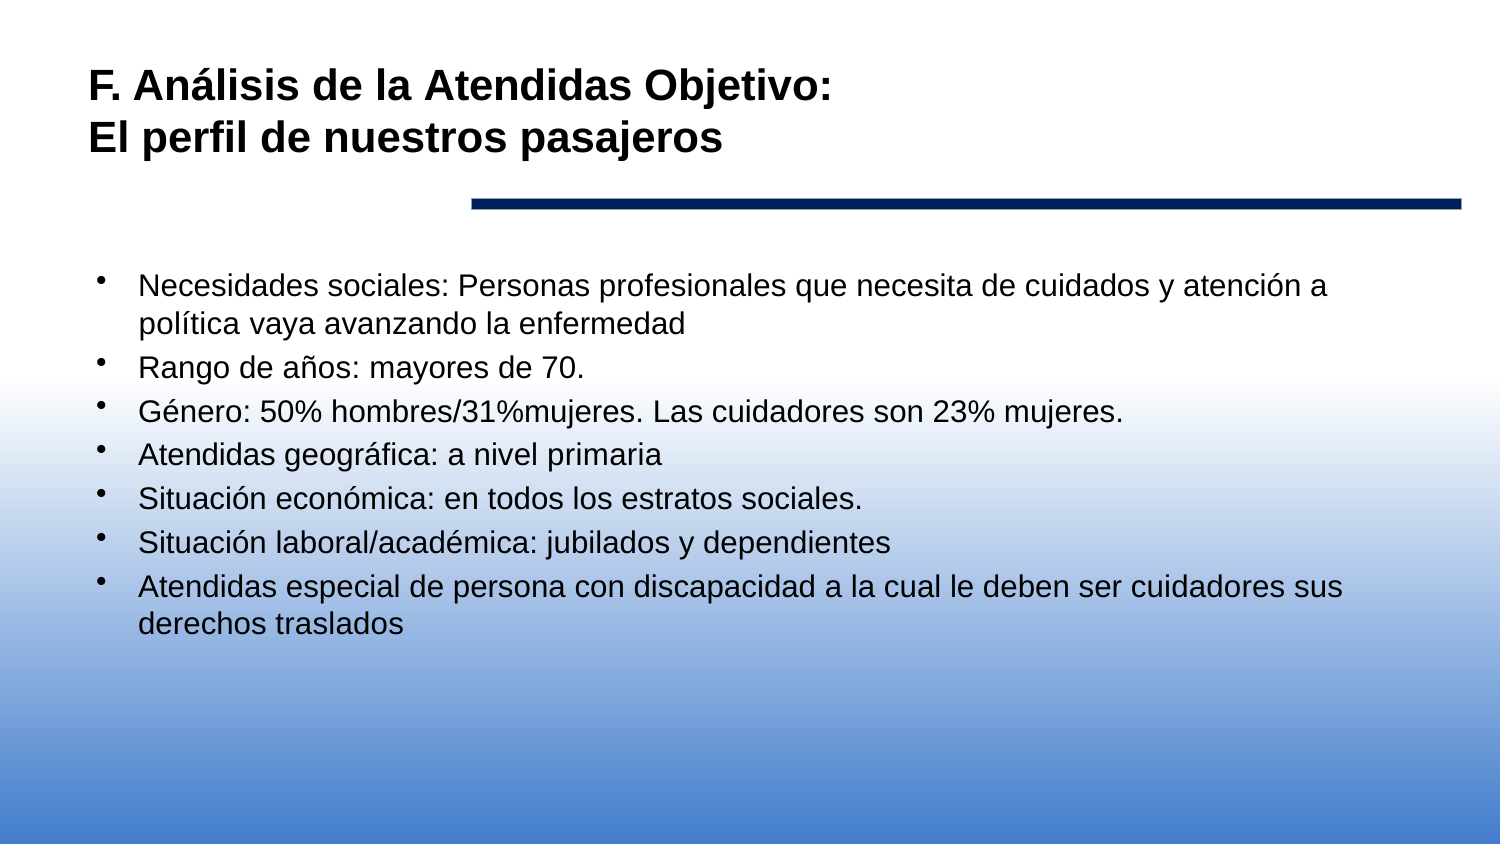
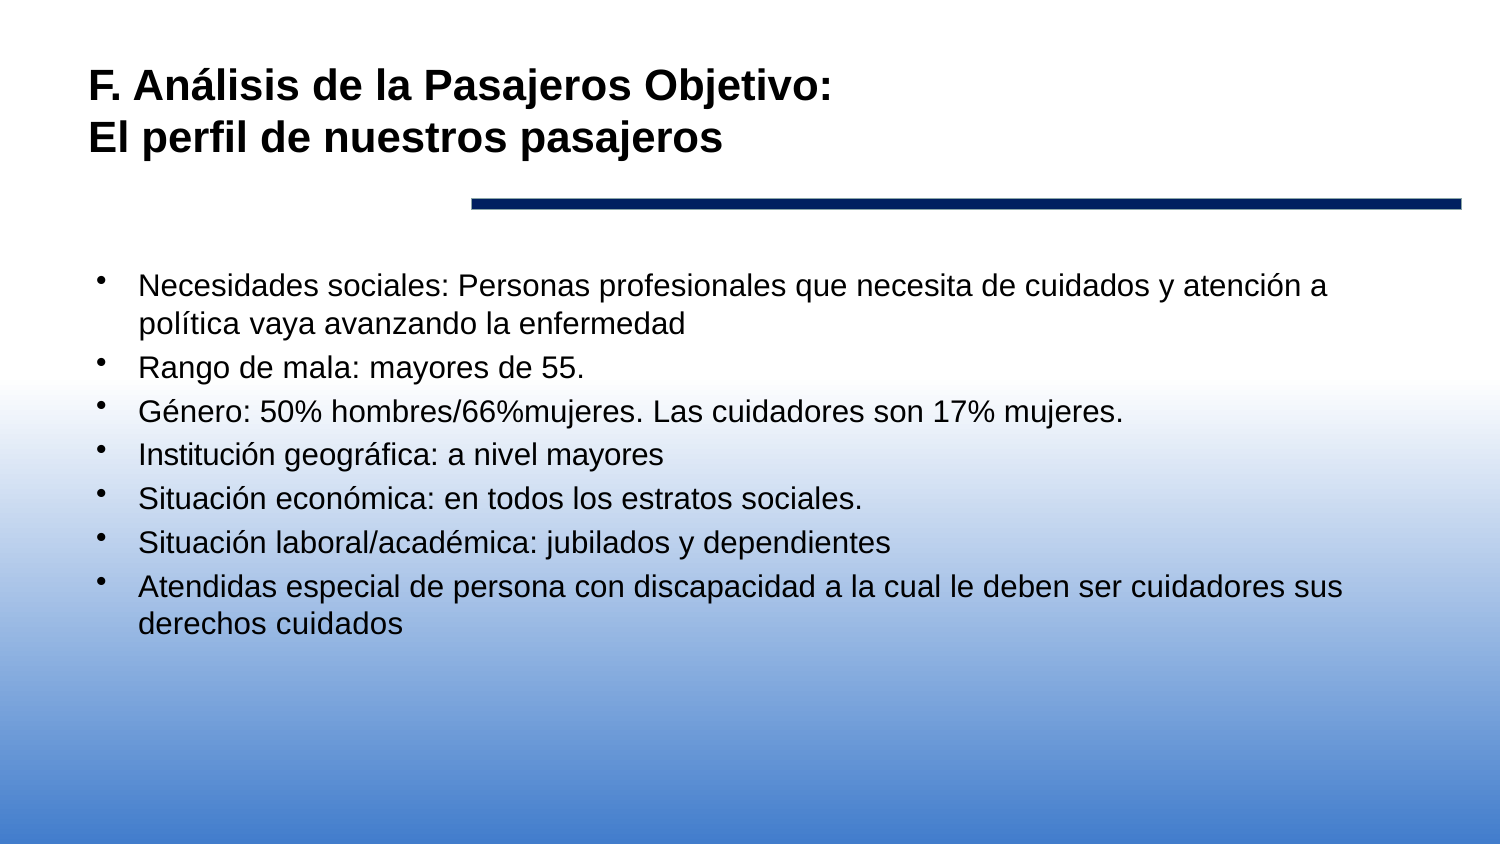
la Atendidas: Atendidas -> Pasajeros (528, 86)
años: años -> mala (321, 368)
70: 70 -> 55 (563, 368)
hombres/31%mujeres: hombres/31%mujeres -> hombres/66%mujeres (488, 412)
23%: 23% -> 17% (964, 412)
Atendidas: Atendidas -> Institución (207, 455)
nivel primaria: primaria -> mayores (605, 455)
derechos traslados: traslados -> cuidados (340, 624)
